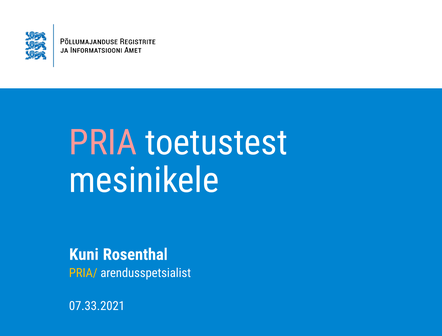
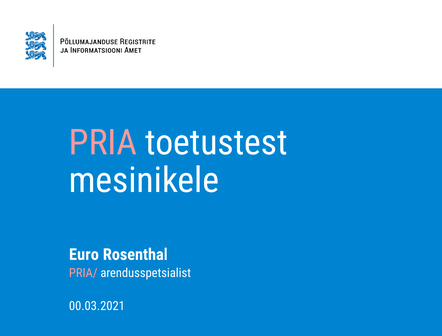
Kuni: Kuni -> Euro (84, 255)
PRIA/ colour: yellow -> pink (83, 273)
07.33.2021: 07.33.2021 -> 00.03.2021 (97, 306)
